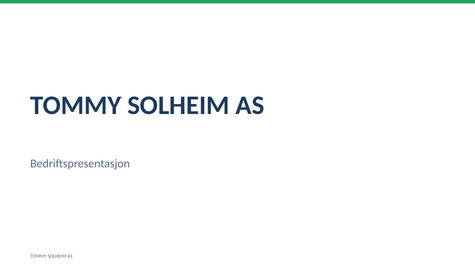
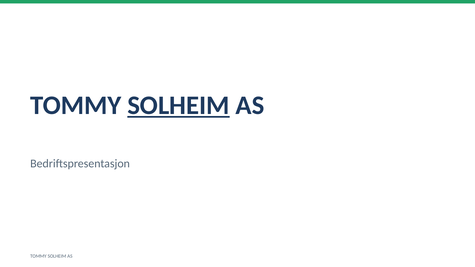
SOLHEIM underline: none -> present (178, 105)
